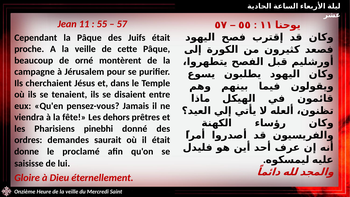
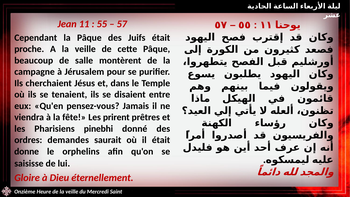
orné: orné -> salle (84, 60)
dehors: dehors -> prirent (116, 117)
proclamé: proclamé -> orphelins (81, 151)
